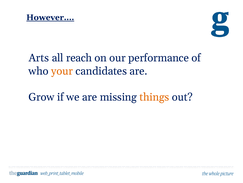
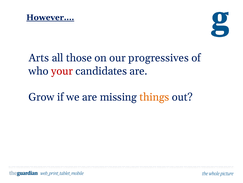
reach: reach -> those (79, 58)
performance: performance -> progressives (159, 58)
your colour: orange -> red (62, 71)
